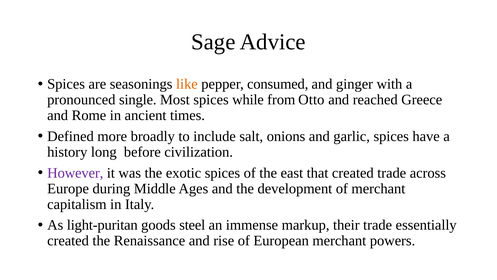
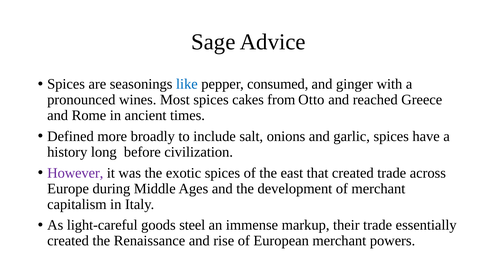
like colour: orange -> blue (187, 84)
single: single -> wines (138, 100)
while: while -> cakes (248, 100)
light-puritan: light-puritan -> light-careful (102, 225)
